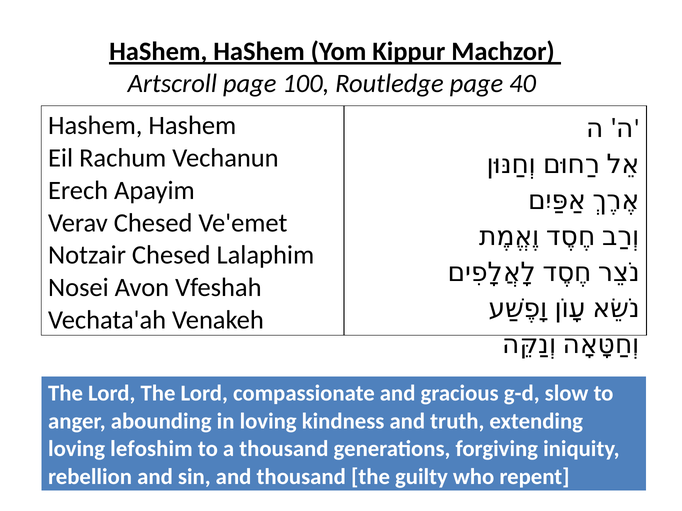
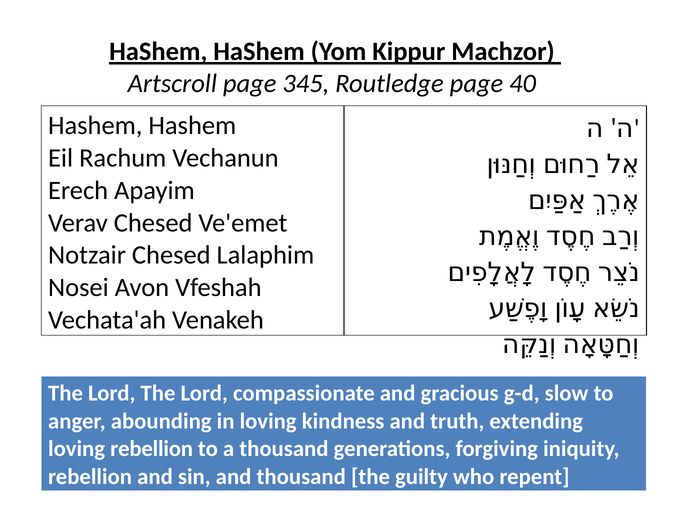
100: 100 -> 345 (306, 84)
loving lefoshim: lefoshim -> rebellion (152, 449)
